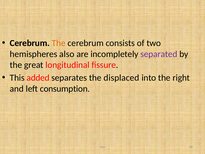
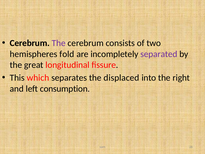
The colour: orange -> purple (59, 43)
also: also -> fold (67, 54)
added: added -> which (38, 78)
